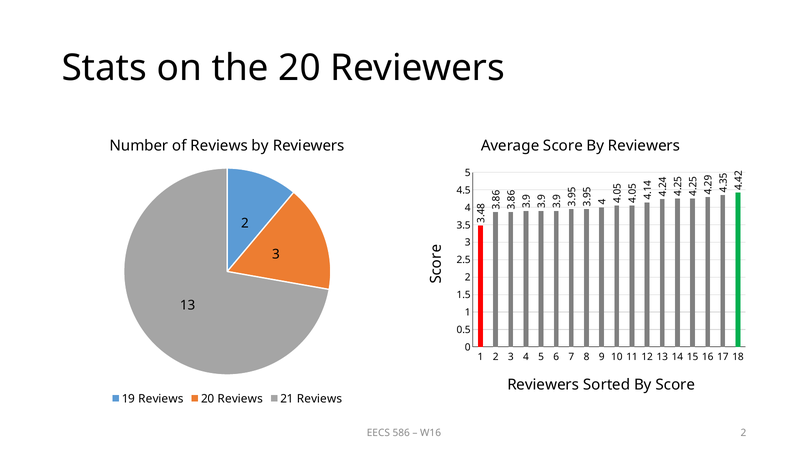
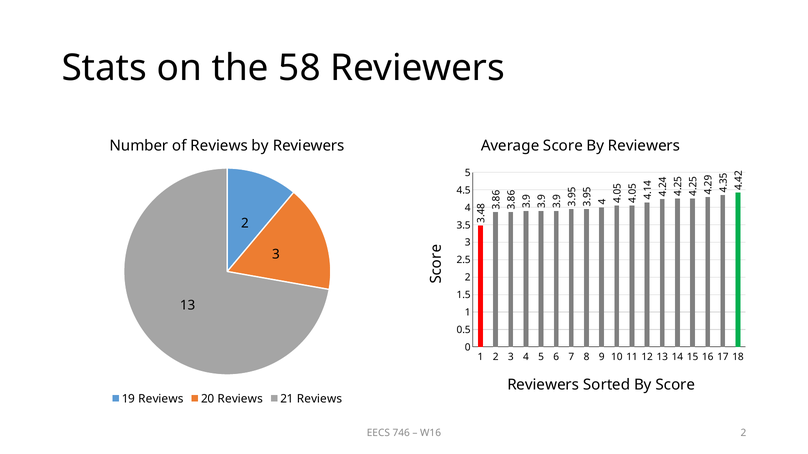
the 20: 20 -> 58 (300, 68)
586: 586 -> 746 (401, 433)
